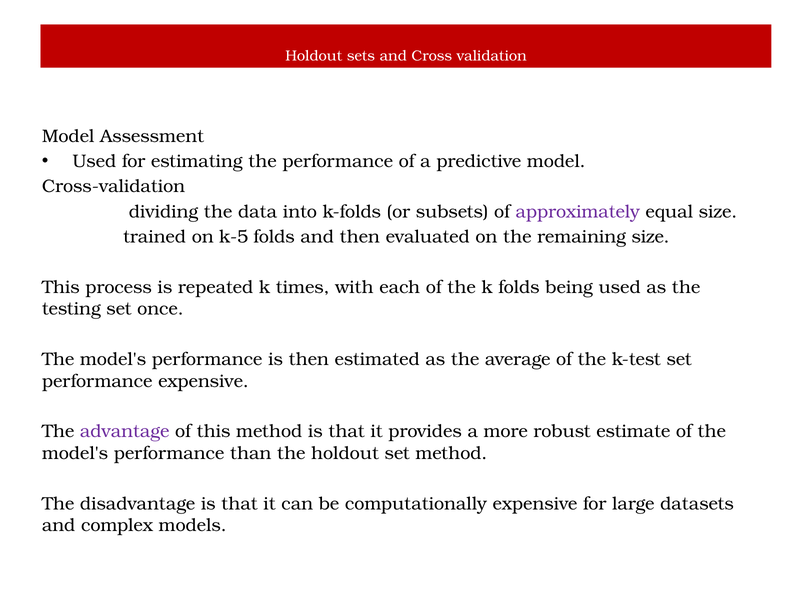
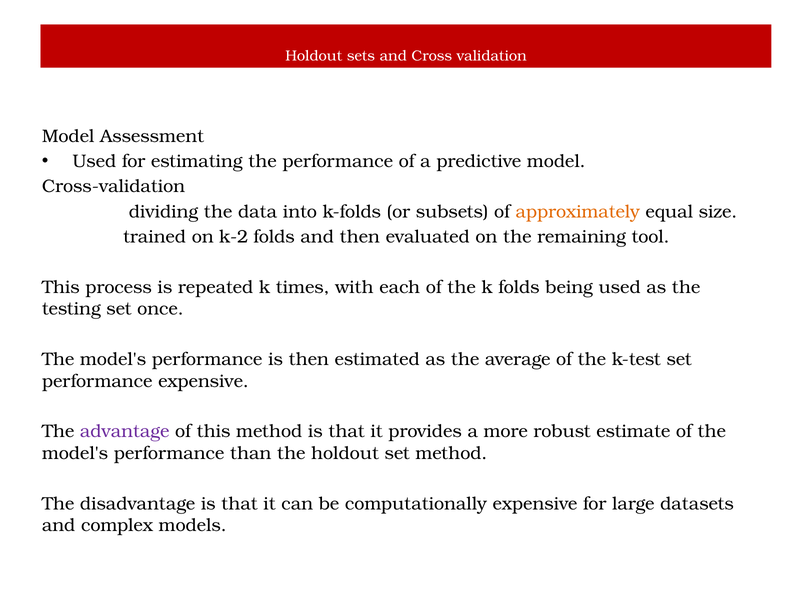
approximately colour: purple -> orange (578, 212)
k-5: k-5 -> k-2 (234, 237)
remaining size: size -> tool (651, 237)
